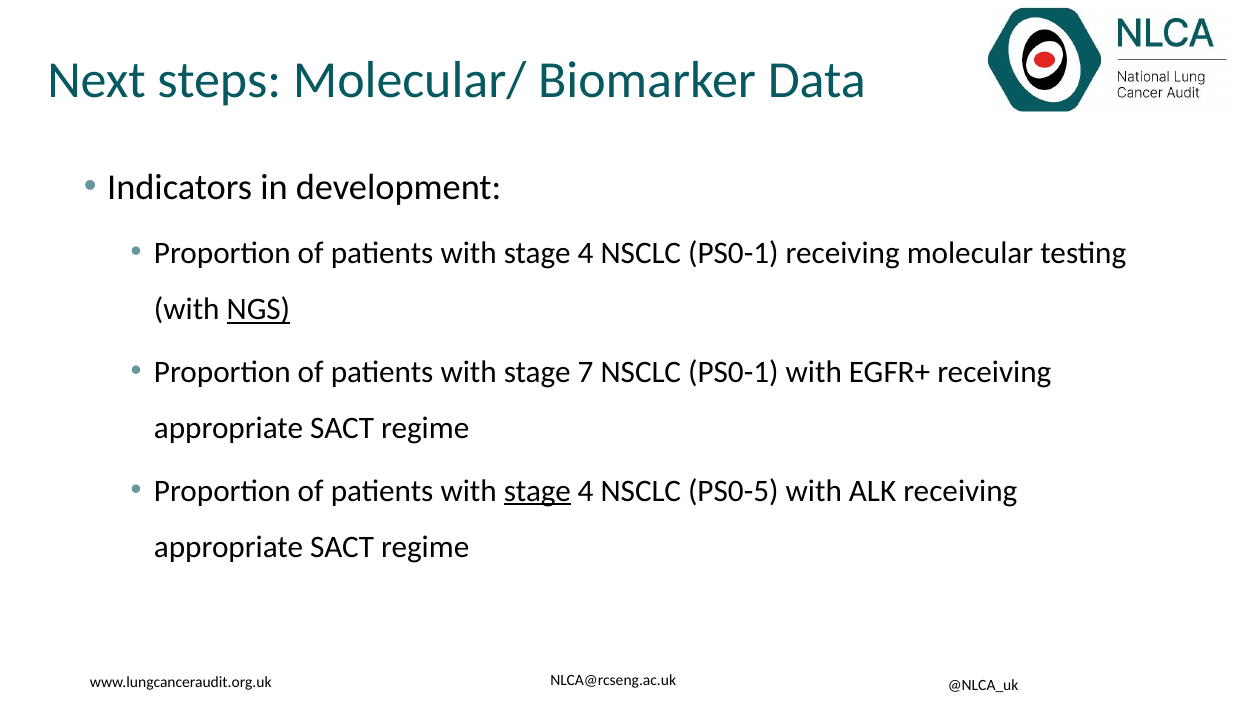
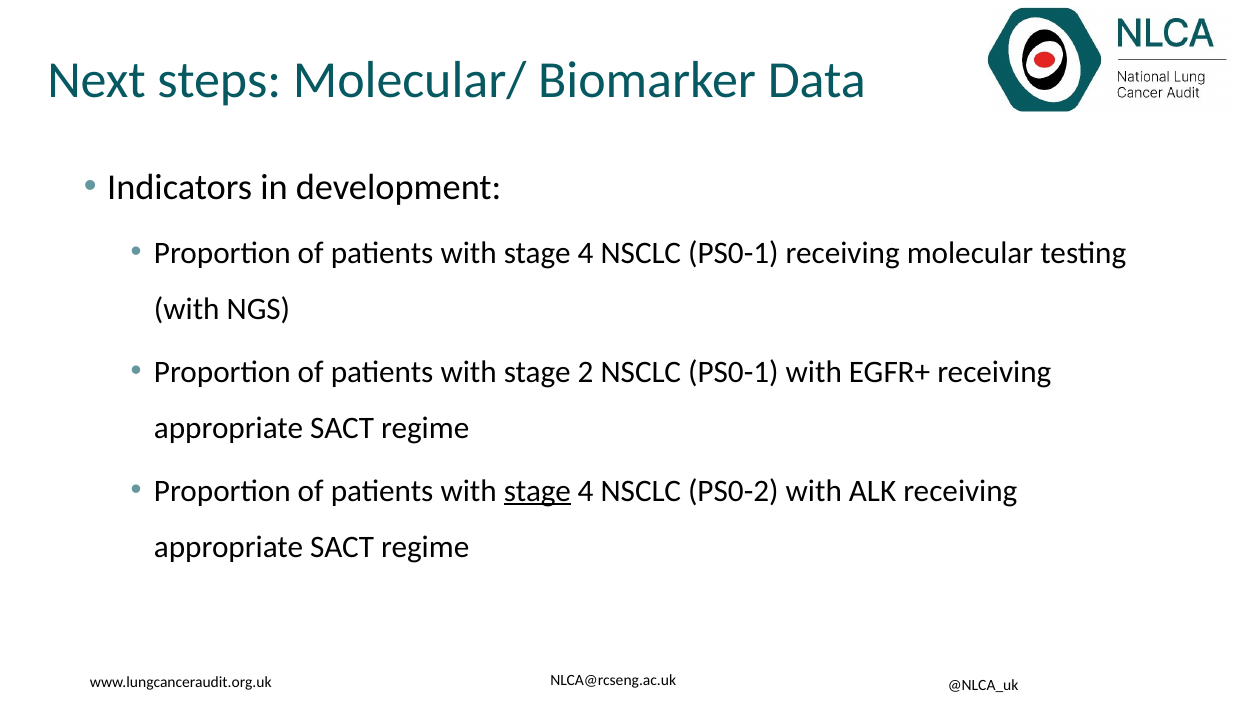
NGS underline: present -> none (258, 309)
7: 7 -> 2 (586, 372)
PS0-5: PS0-5 -> PS0-2 (733, 491)
